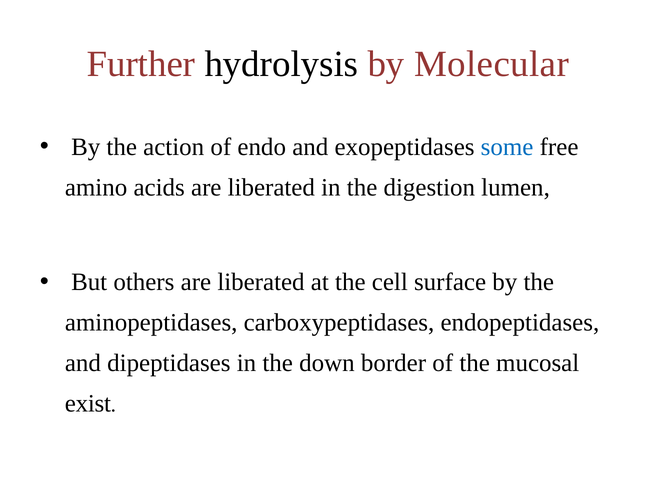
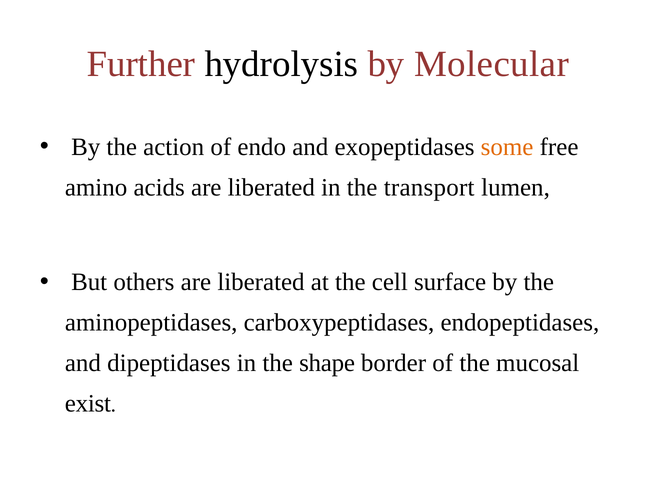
some colour: blue -> orange (507, 147)
digestion: digestion -> transport (429, 188)
down: down -> shape (327, 363)
